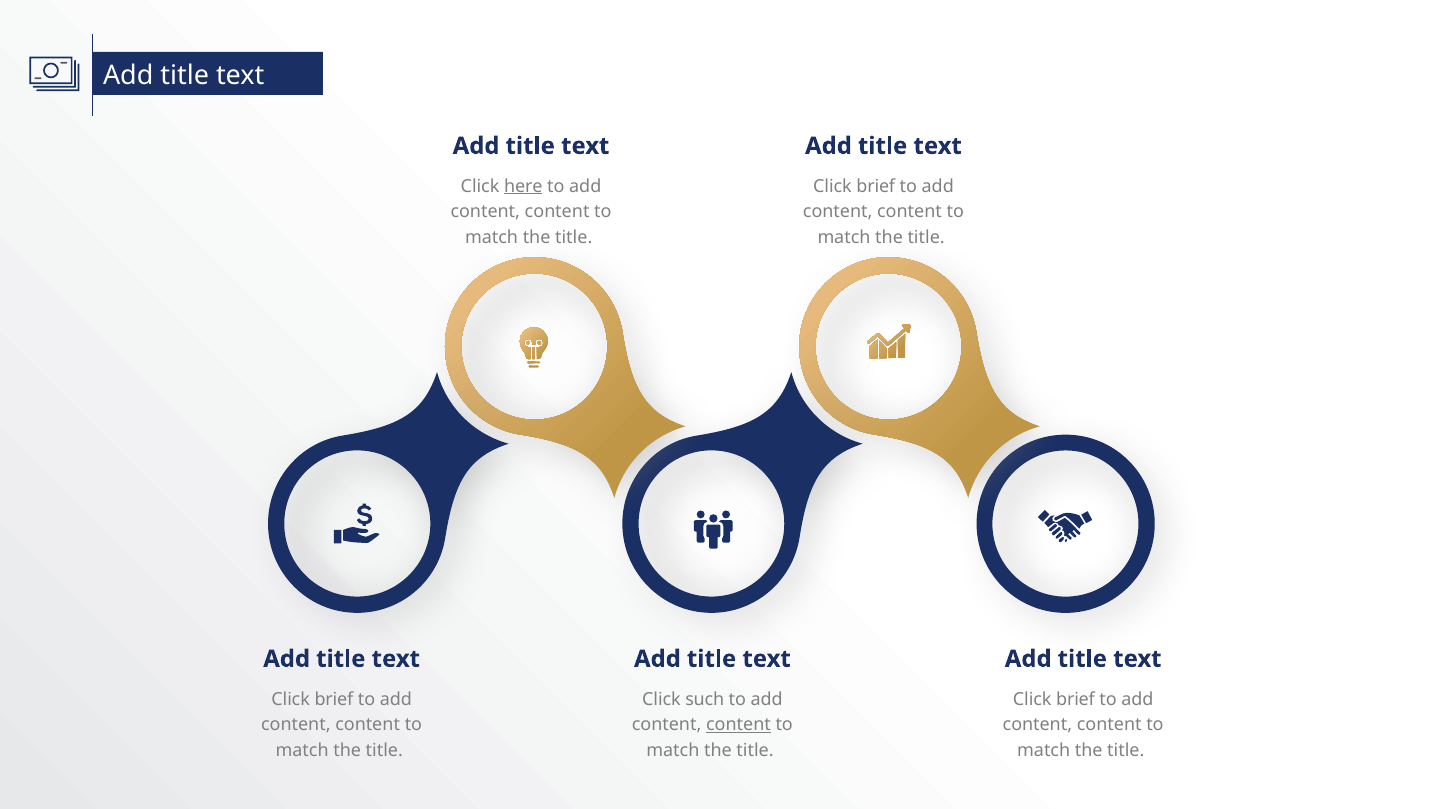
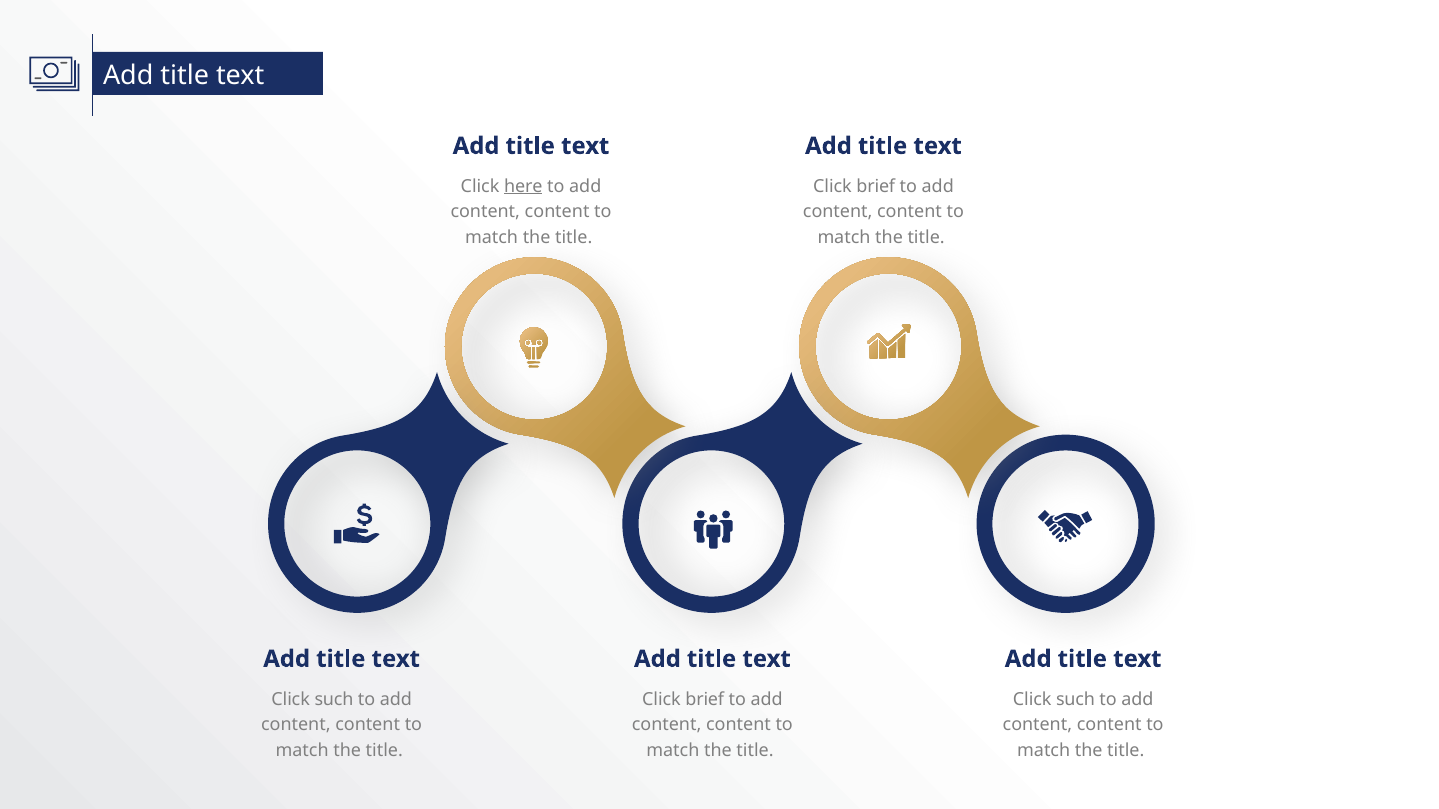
brief: brief -> such (334, 699)
such: such -> brief (705, 699)
brief: brief -> such (1076, 699)
content underline: present -> none (738, 725)
